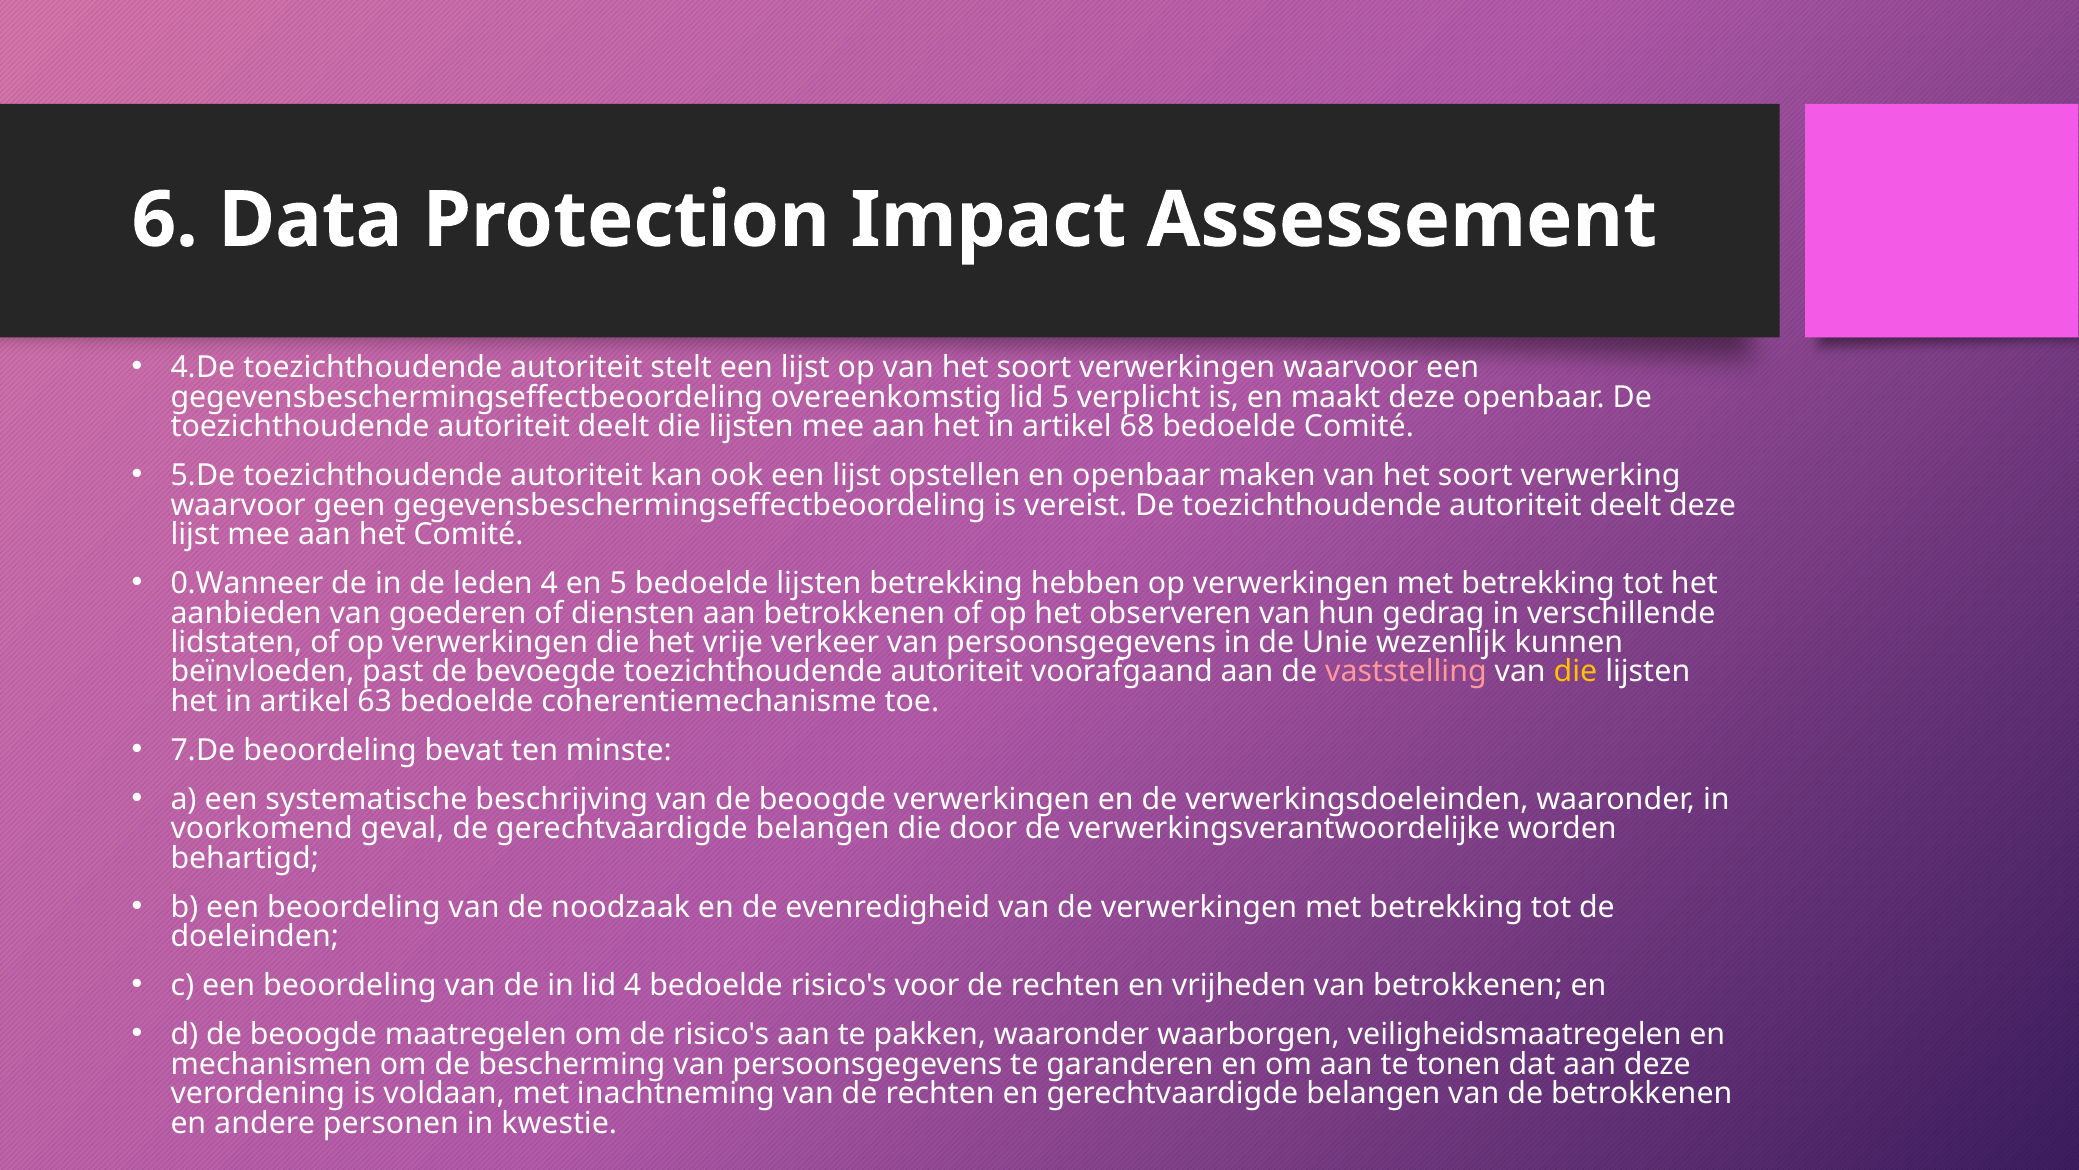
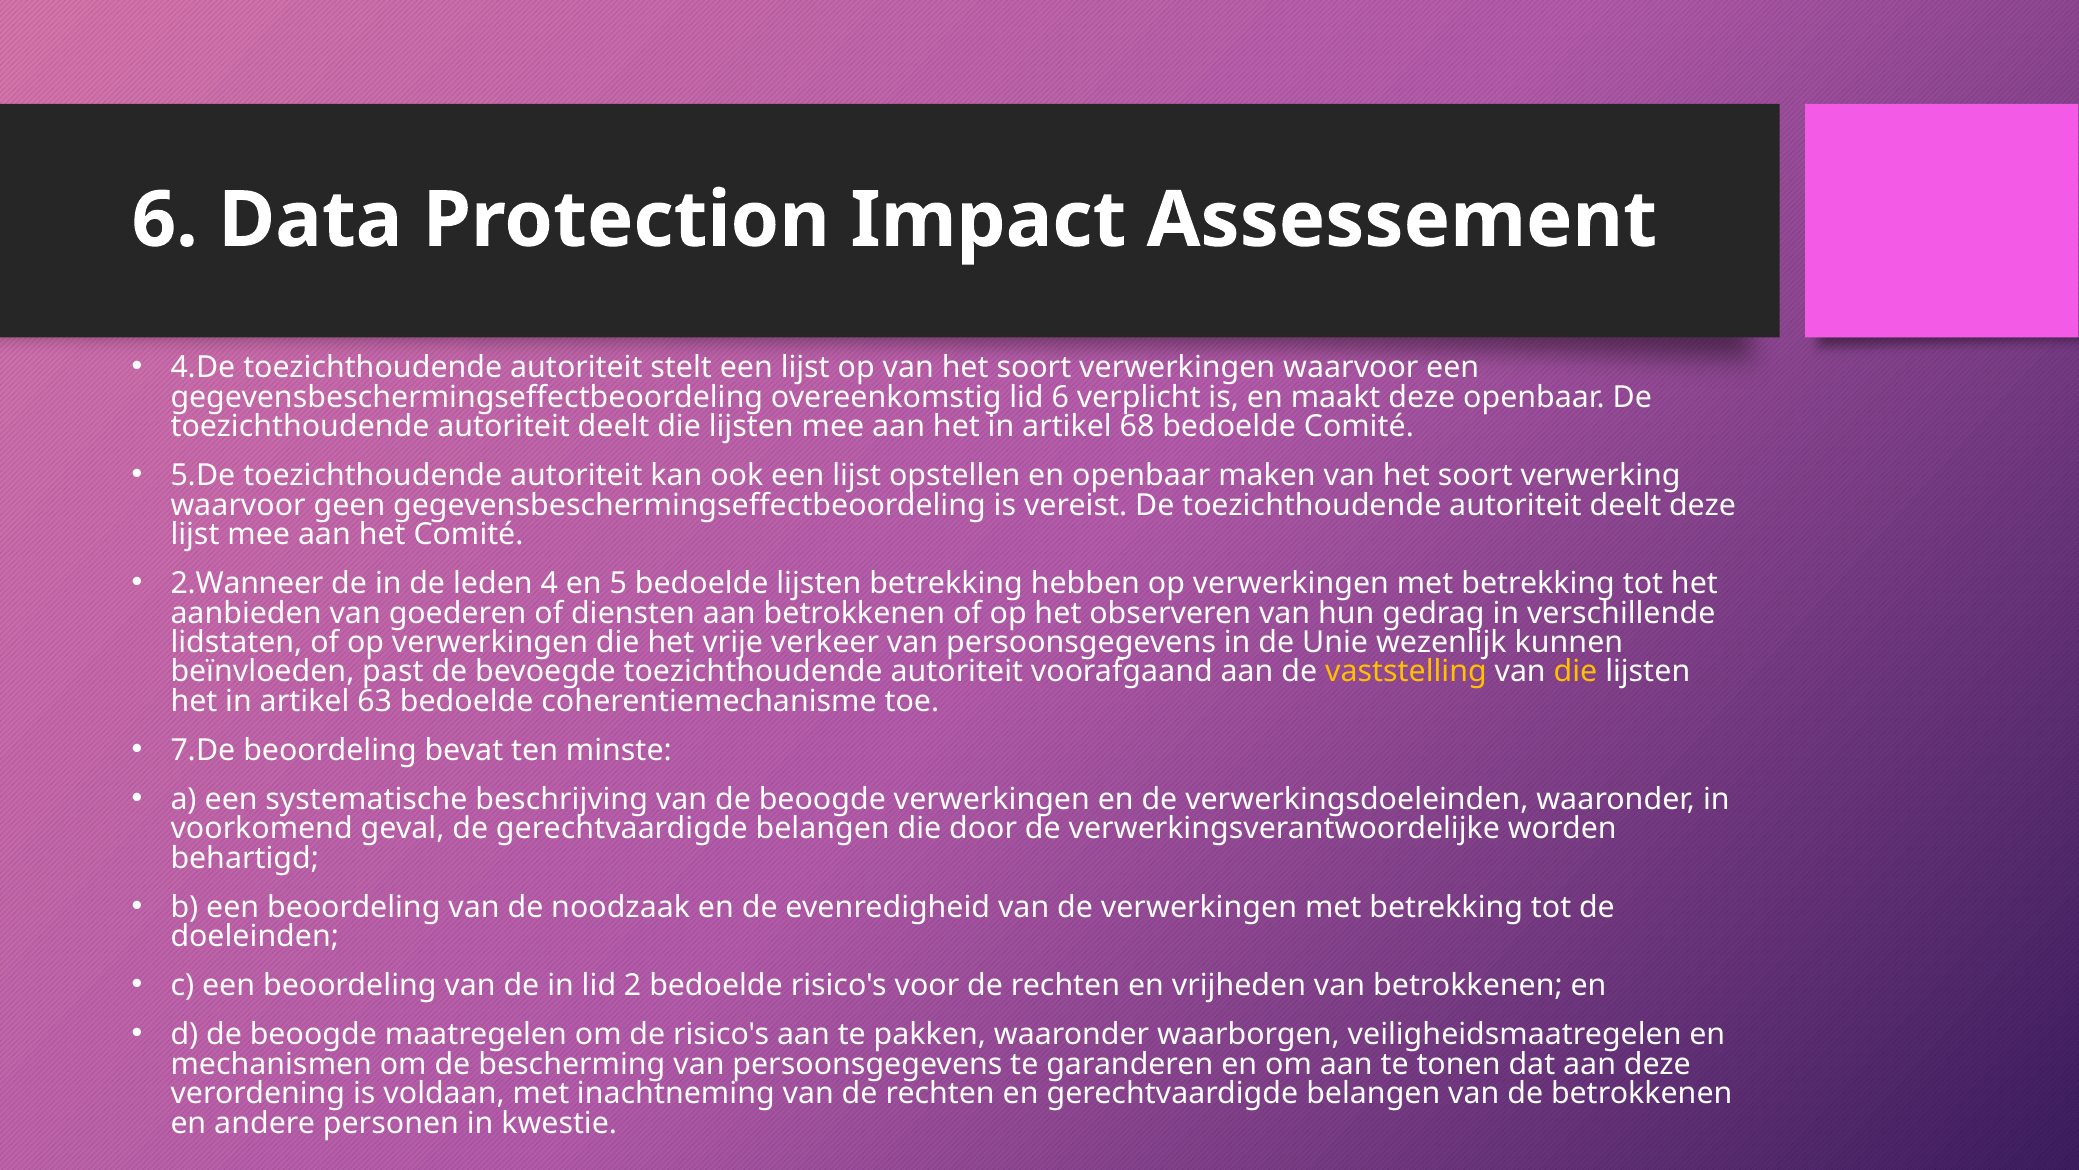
lid 5: 5 -> 6 (1060, 397)
0.Wanneer: 0.Wanneer -> 2.Wanneer (247, 583)
vaststelling colour: pink -> yellow (1406, 672)
lid 4: 4 -> 2 (633, 985)
